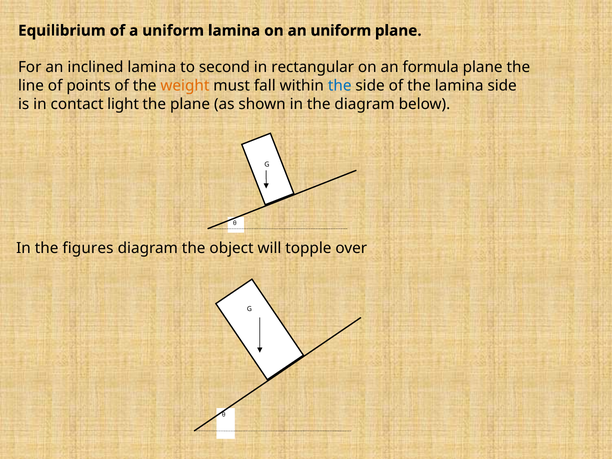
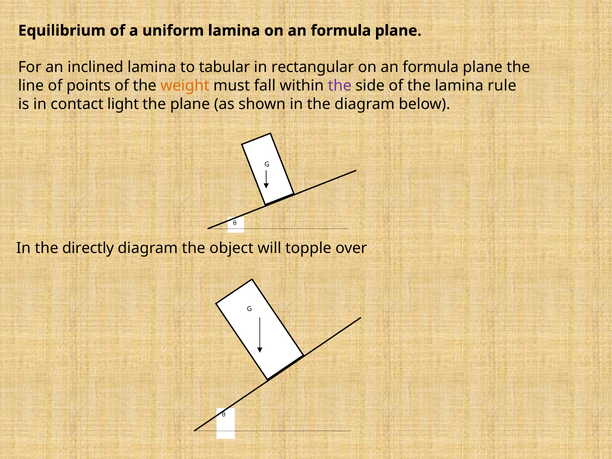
lamina on an uniform: uniform -> formula (341, 31)
second: second -> tabular (224, 67)
the colour: blue -> purple (340, 86)
lamina side: side -> rule (502, 86)
figures: figures -> directly (88, 248)
